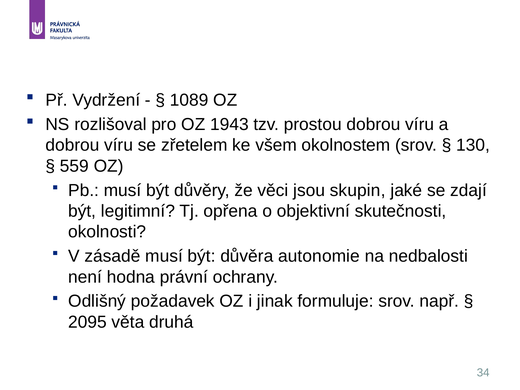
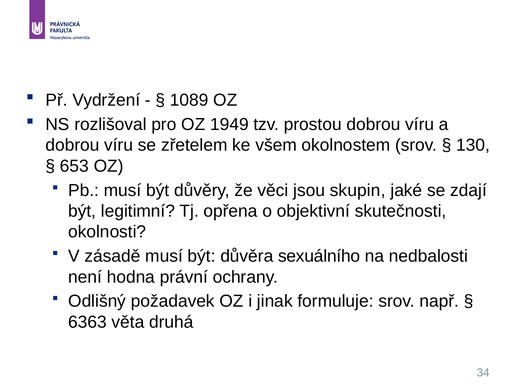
1943: 1943 -> 1949 (229, 124)
559: 559 -> 653 (74, 166)
autonomie: autonomie -> sexuálního (319, 256)
2095: 2095 -> 6363 (88, 322)
